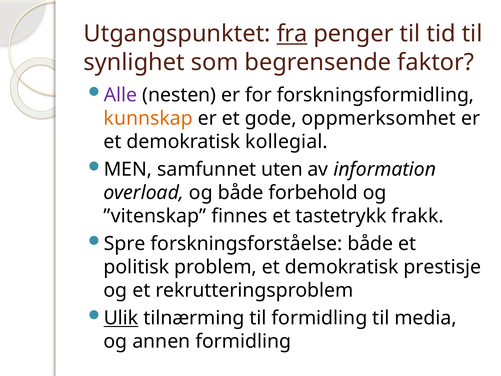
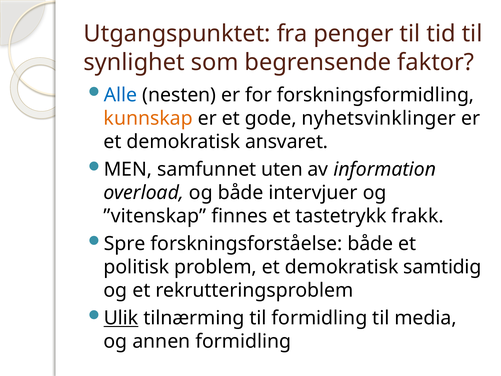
fra underline: present -> none (292, 34)
Alle colour: purple -> blue (120, 95)
oppmerksomhet: oppmerksomhet -> nyhetsvinklinger (379, 118)
kollegial: kollegial -> ansvaret (287, 142)
forbehold: forbehold -> intervjuer (313, 193)
prestisje: prestisje -> samtidig (442, 267)
